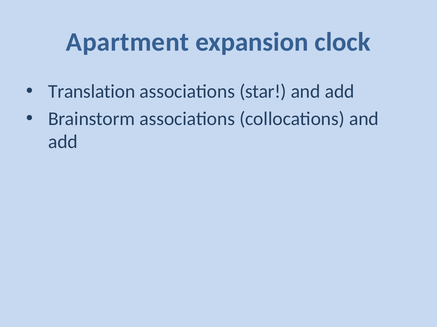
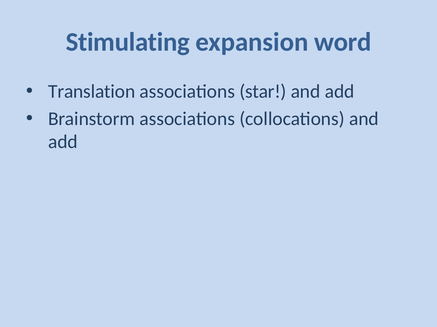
Apartment: Apartment -> Stimulating (128, 42)
clock: clock -> word (343, 42)
